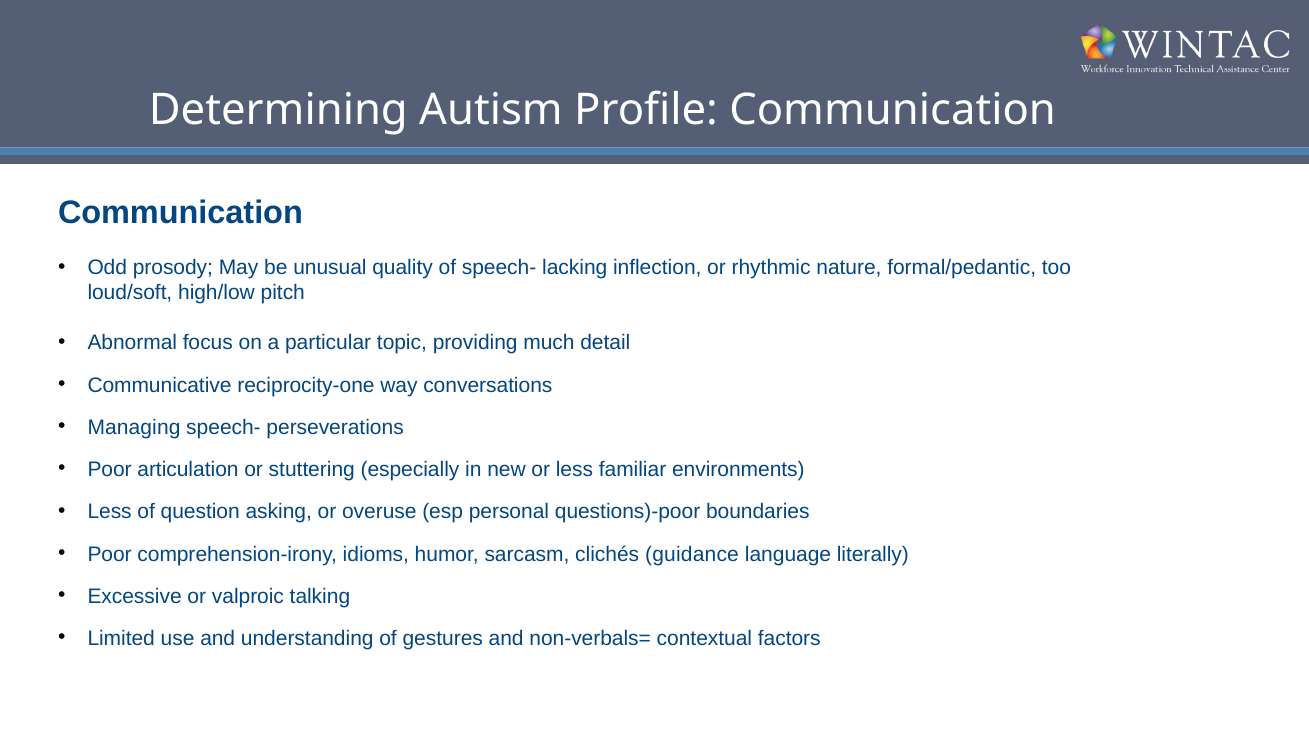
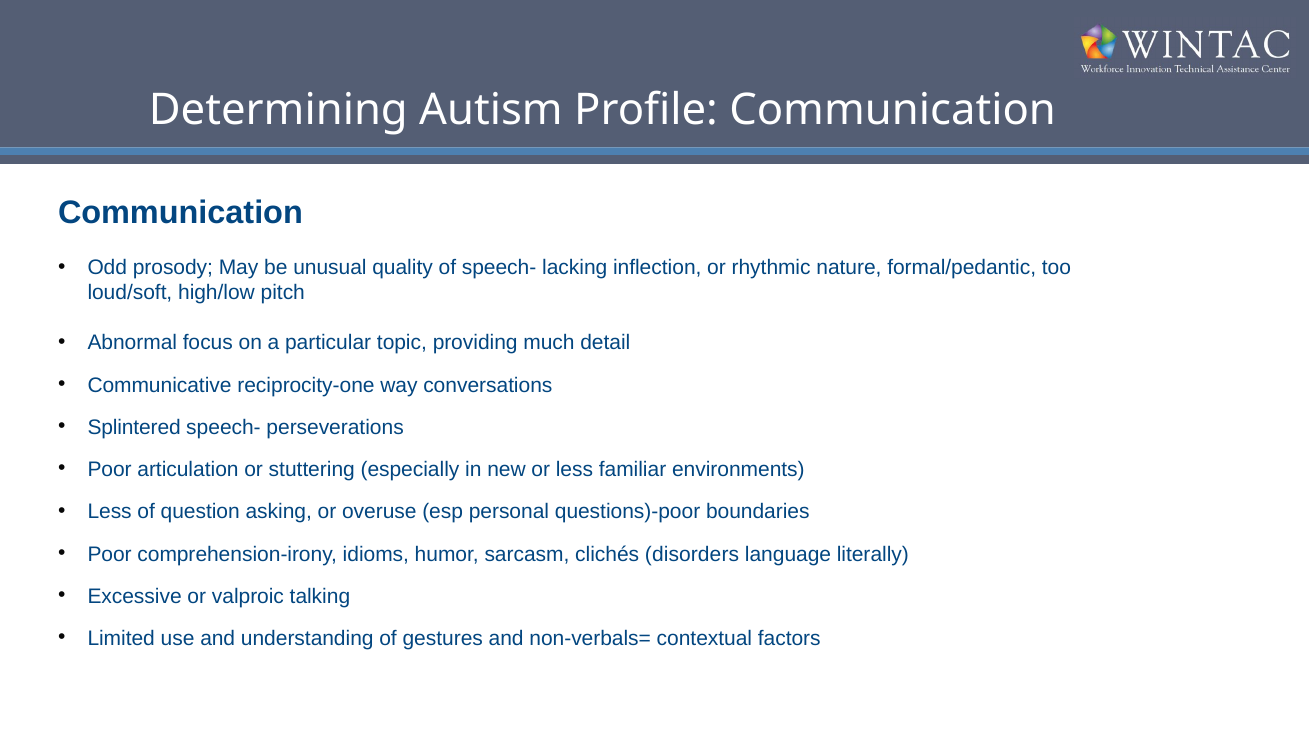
Managing: Managing -> Splintered (134, 427)
guidance: guidance -> disorders (692, 554)
